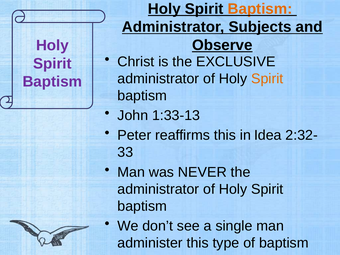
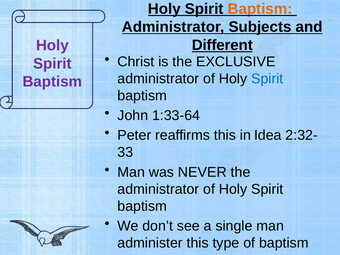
Observe: Observe -> Different (222, 45)
Spirit colour: orange -> blue (267, 79)
1:33-13: 1:33-13 -> 1:33-64 (176, 115)
